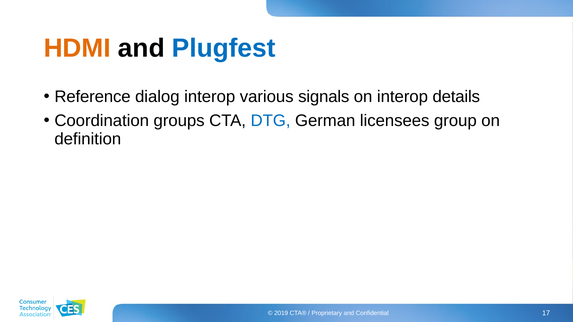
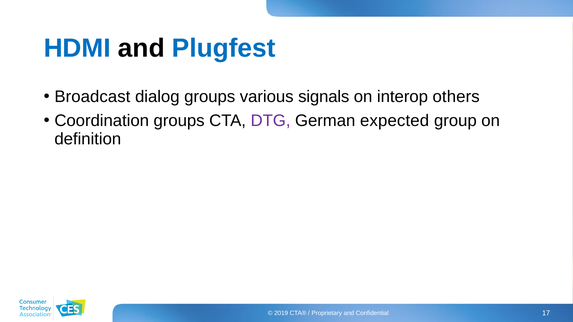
HDMI colour: orange -> blue (77, 48)
Reference: Reference -> Broadcast (92, 97)
dialog interop: interop -> groups (210, 97)
details: details -> others (456, 97)
DTG colour: blue -> purple (271, 121)
licensees: licensees -> expected (395, 121)
